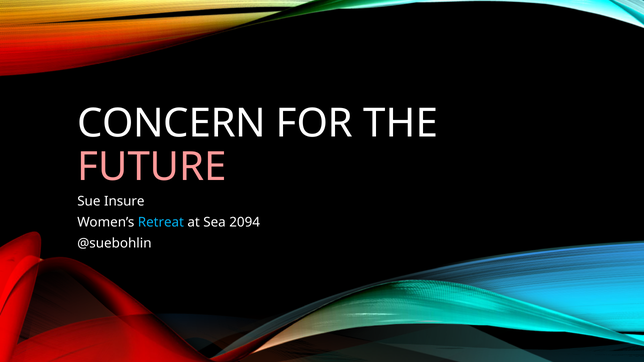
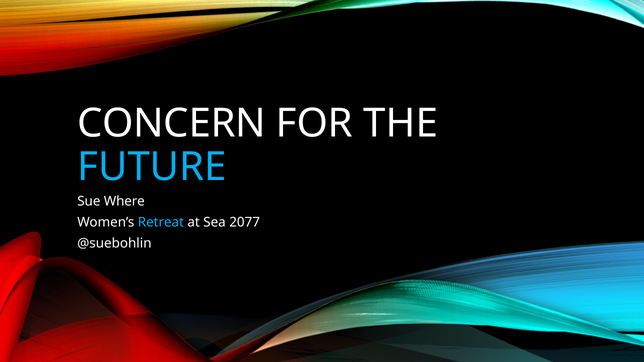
FUTURE colour: pink -> light blue (152, 167)
Insure: Insure -> Where (124, 201)
2094: 2094 -> 2077 (245, 222)
